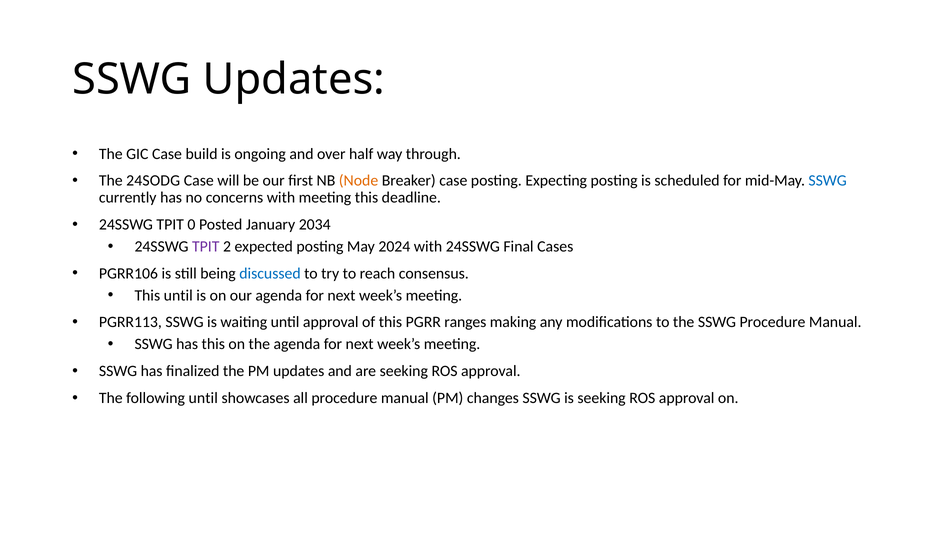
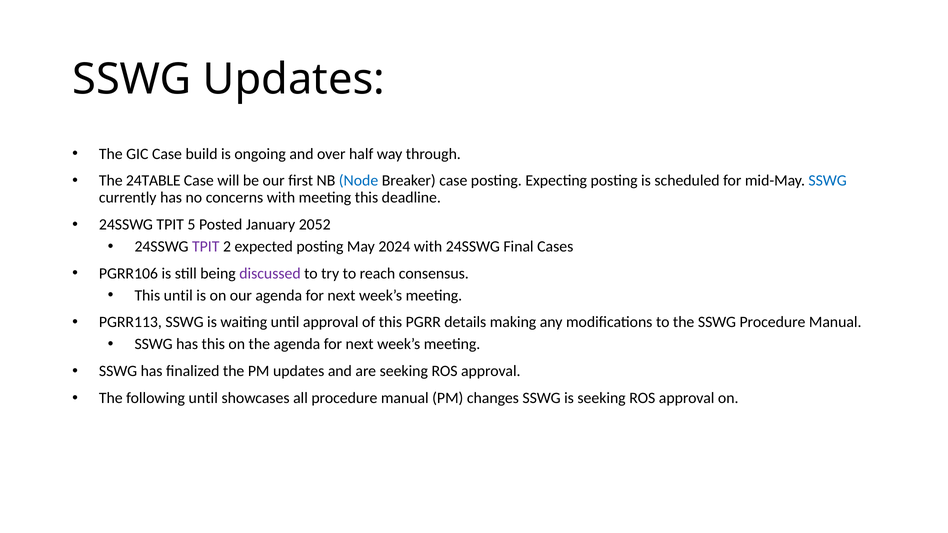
24SODG: 24SODG -> 24TABLE (153, 181)
Node colour: orange -> blue (359, 181)
0: 0 -> 5 (191, 225)
2034: 2034 -> 2052 (315, 225)
discussed colour: blue -> purple (270, 274)
ranges: ranges -> details (465, 322)
